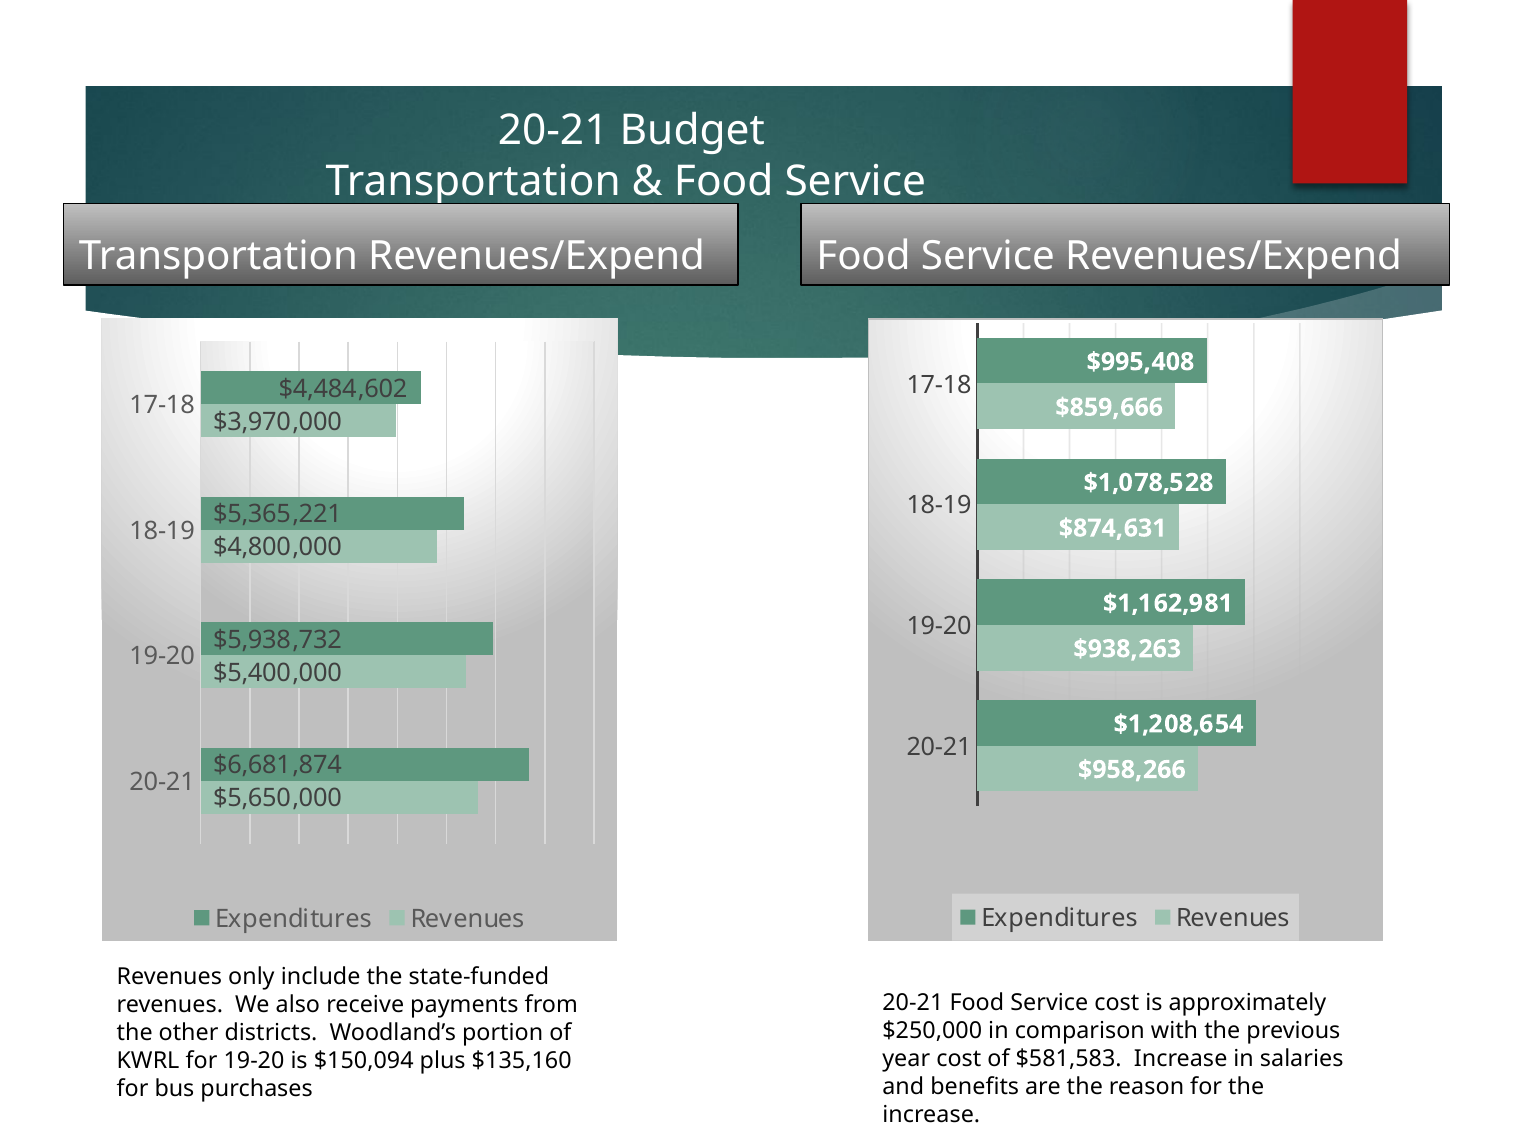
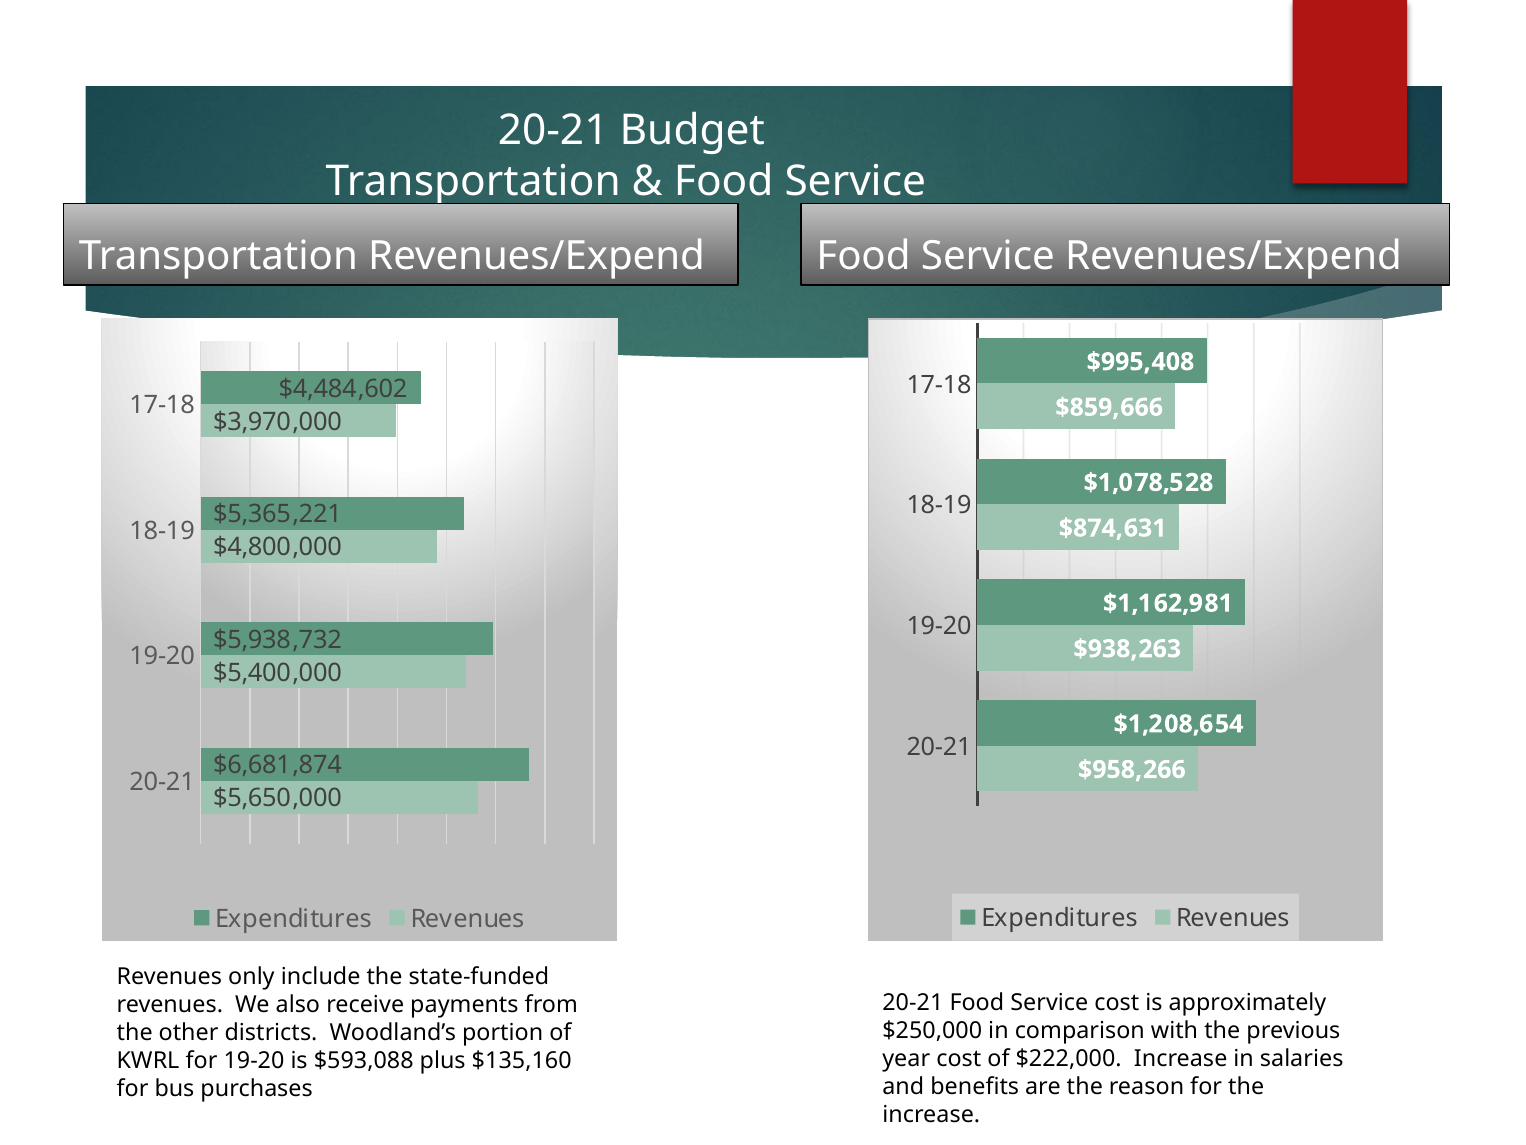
$581,583: $581,583 -> $222,000 (1069, 1058)
$150,094: $150,094 -> $593,088 (364, 1061)
